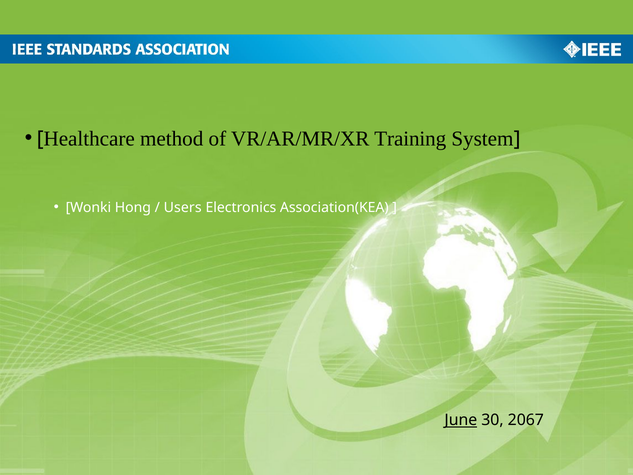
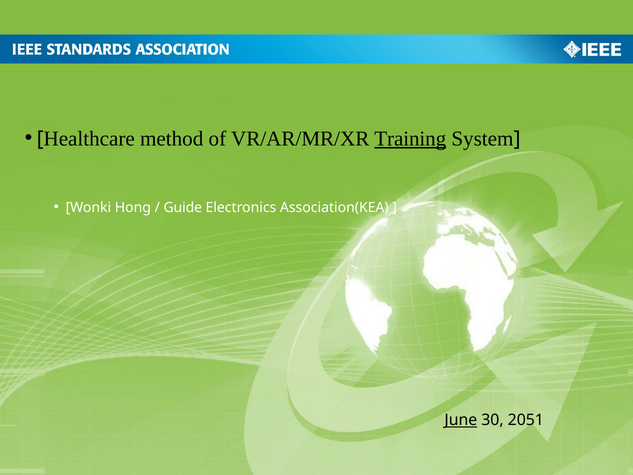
Training underline: none -> present (410, 139)
Users: Users -> Guide (183, 207)
2067: 2067 -> 2051 (526, 420)
